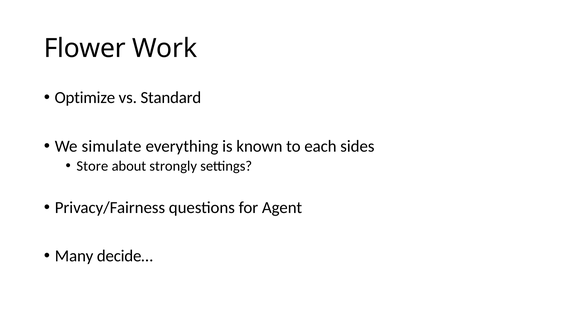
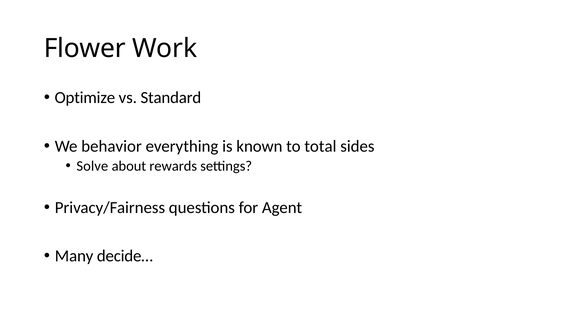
simulate: simulate -> behavior (112, 146)
each: each -> total (320, 146)
Store: Store -> Solve (92, 166)
strongly: strongly -> rewards (173, 166)
